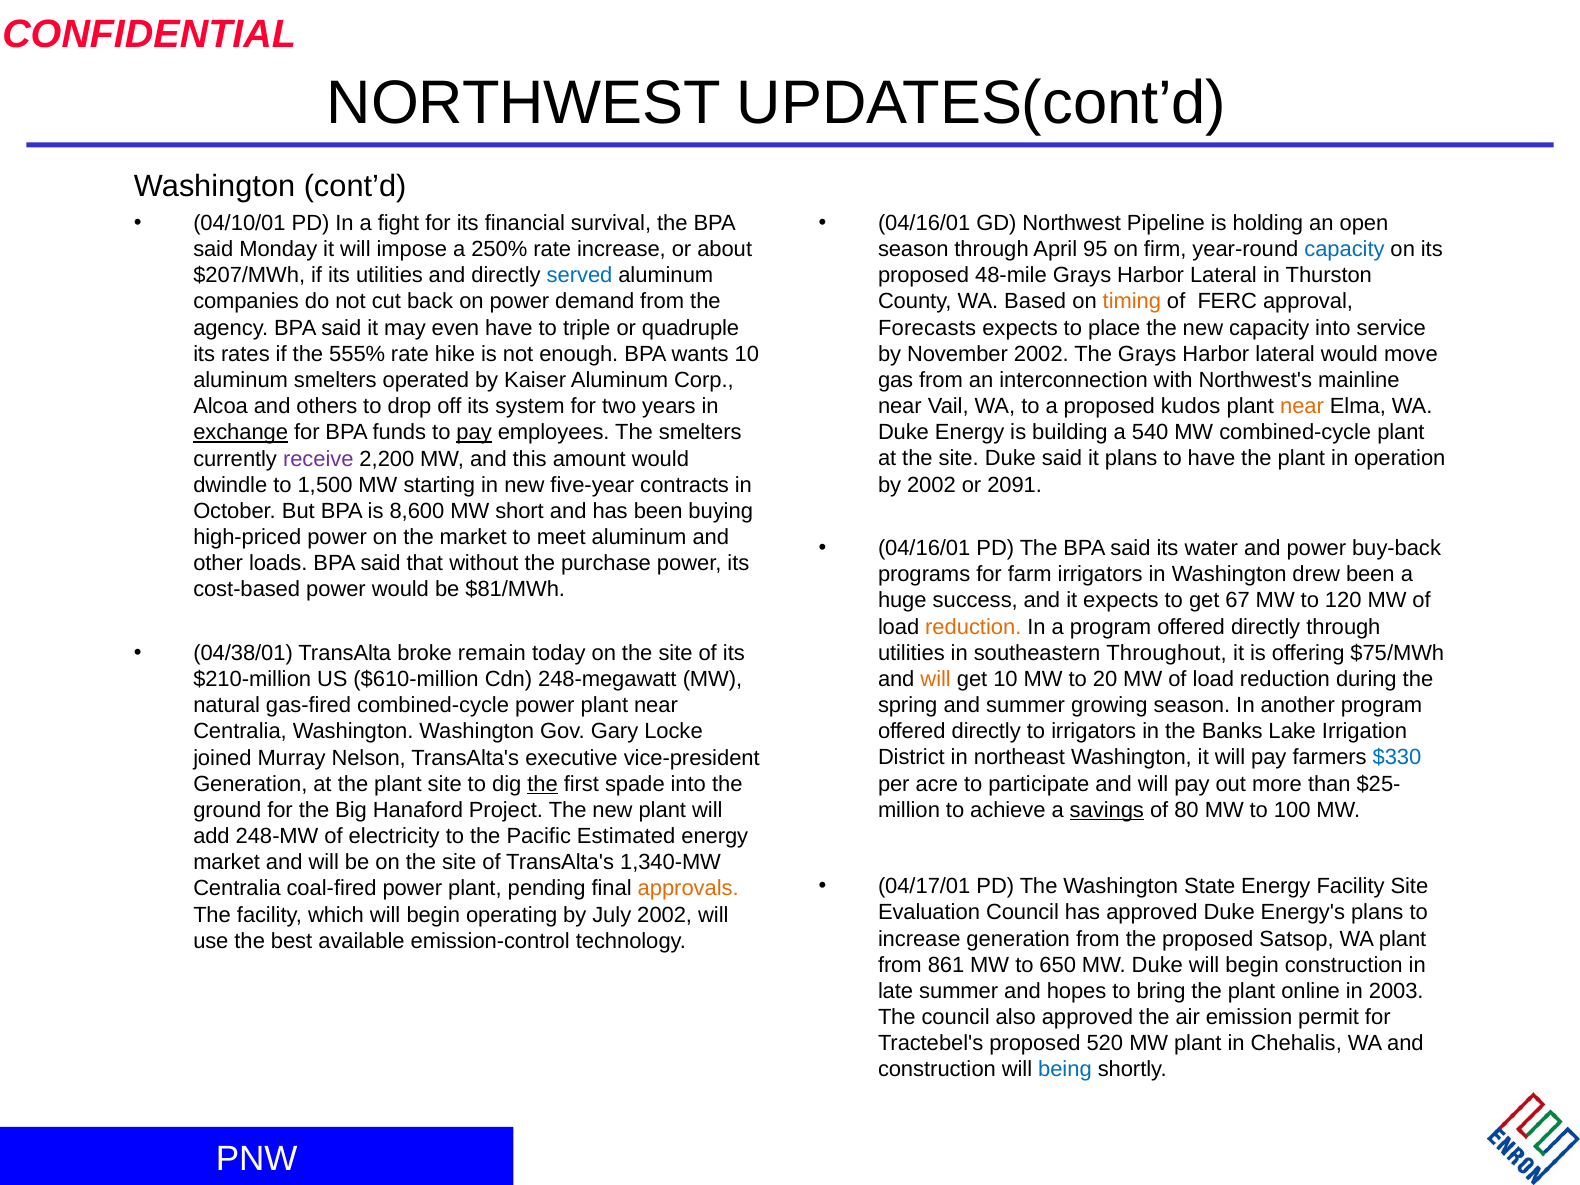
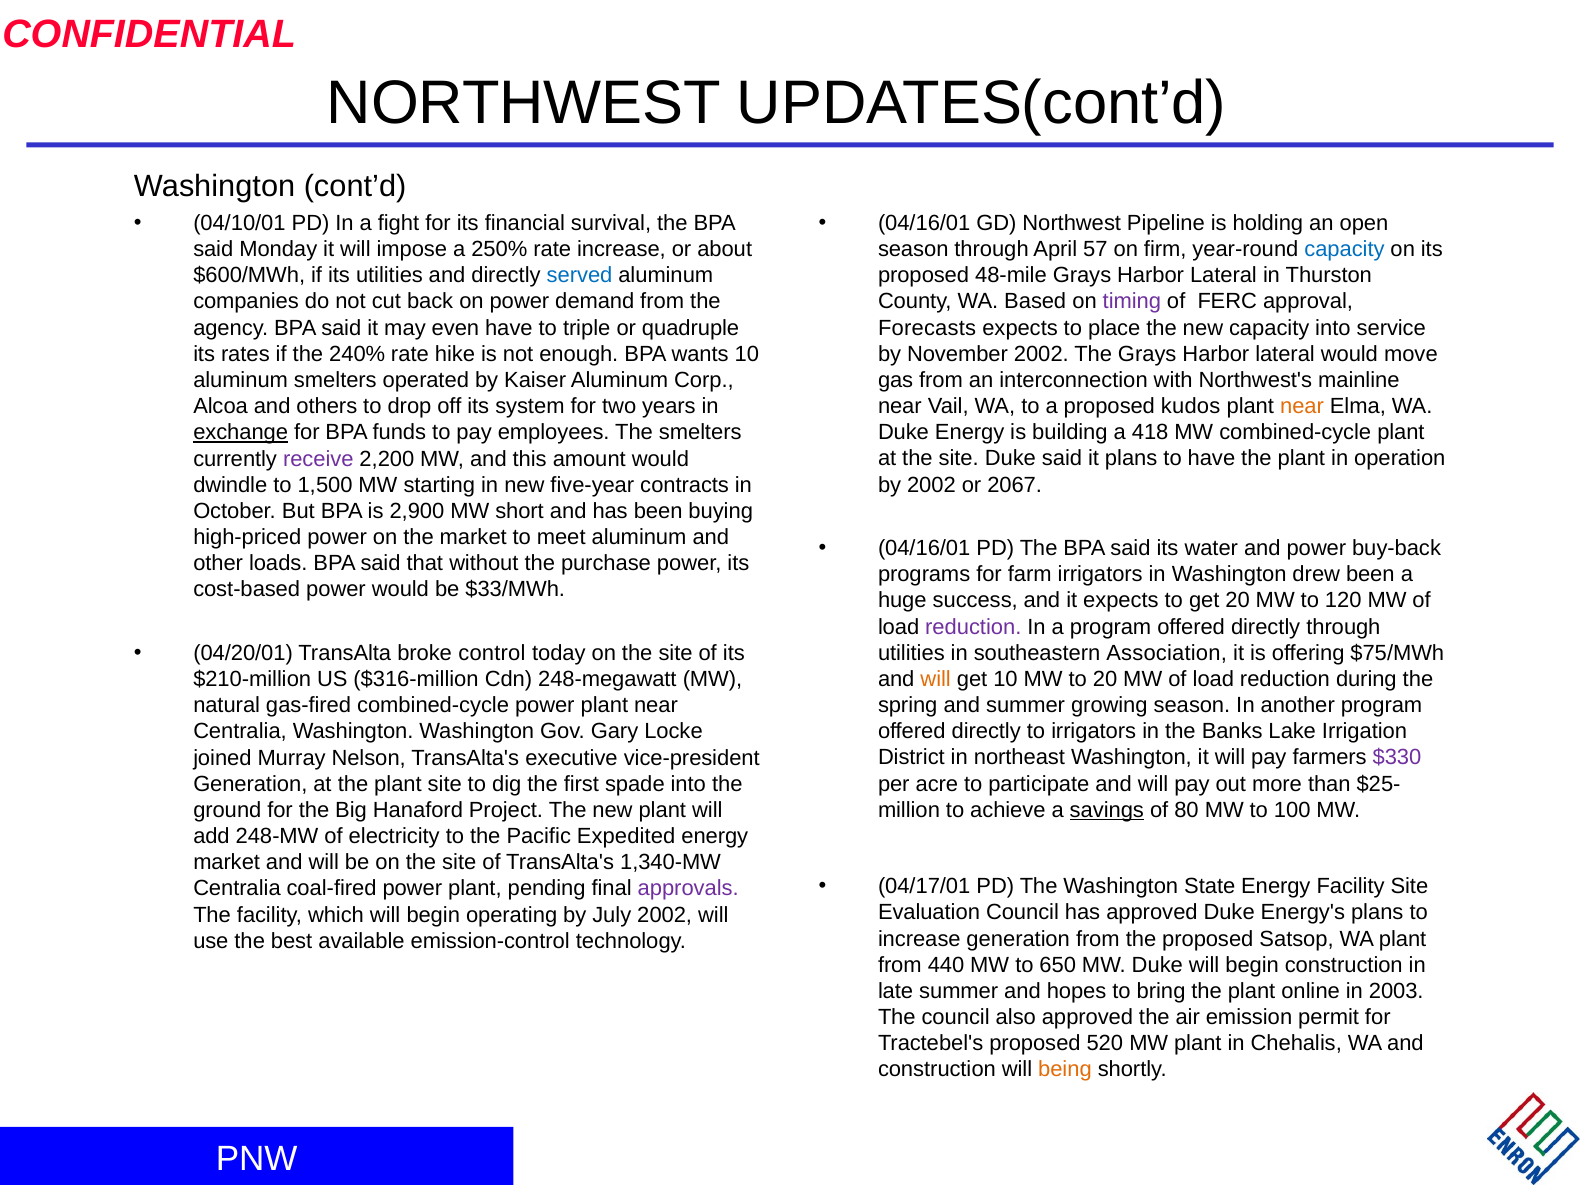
95: 95 -> 57 (1095, 249)
$207/MWh: $207/MWh -> $600/MWh (249, 275)
timing colour: orange -> purple (1132, 302)
555%: 555% -> 240% (357, 354)
pay underline: present -> none (474, 433)
540: 540 -> 418 (1150, 433)
2091: 2091 -> 2067 (1015, 485)
8,600: 8,600 -> 2,900 (417, 511)
$81/MWh: $81/MWh -> $33/MWh (515, 590)
get 67: 67 -> 20 (1238, 601)
reduction colour: orange -> purple (973, 627)
04/38/01: 04/38/01 -> 04/20/01 (243, 653)
remain: remain -> control (492, 653)
Throughout: Throughout -> Association (1167, 653)
$610-million: $610-million -> $316-million (416, 679)
$330 colour: blue -> purple (1397, 758)
the underline: present -> none (543, 784)
Estimated: Estimated -> Expedited (626, 836)
approvals colour: orange -> purple (688, 889)
861: 861 -> 440 (946, 965)
being colour: blue -> orange (1065, 1070)
